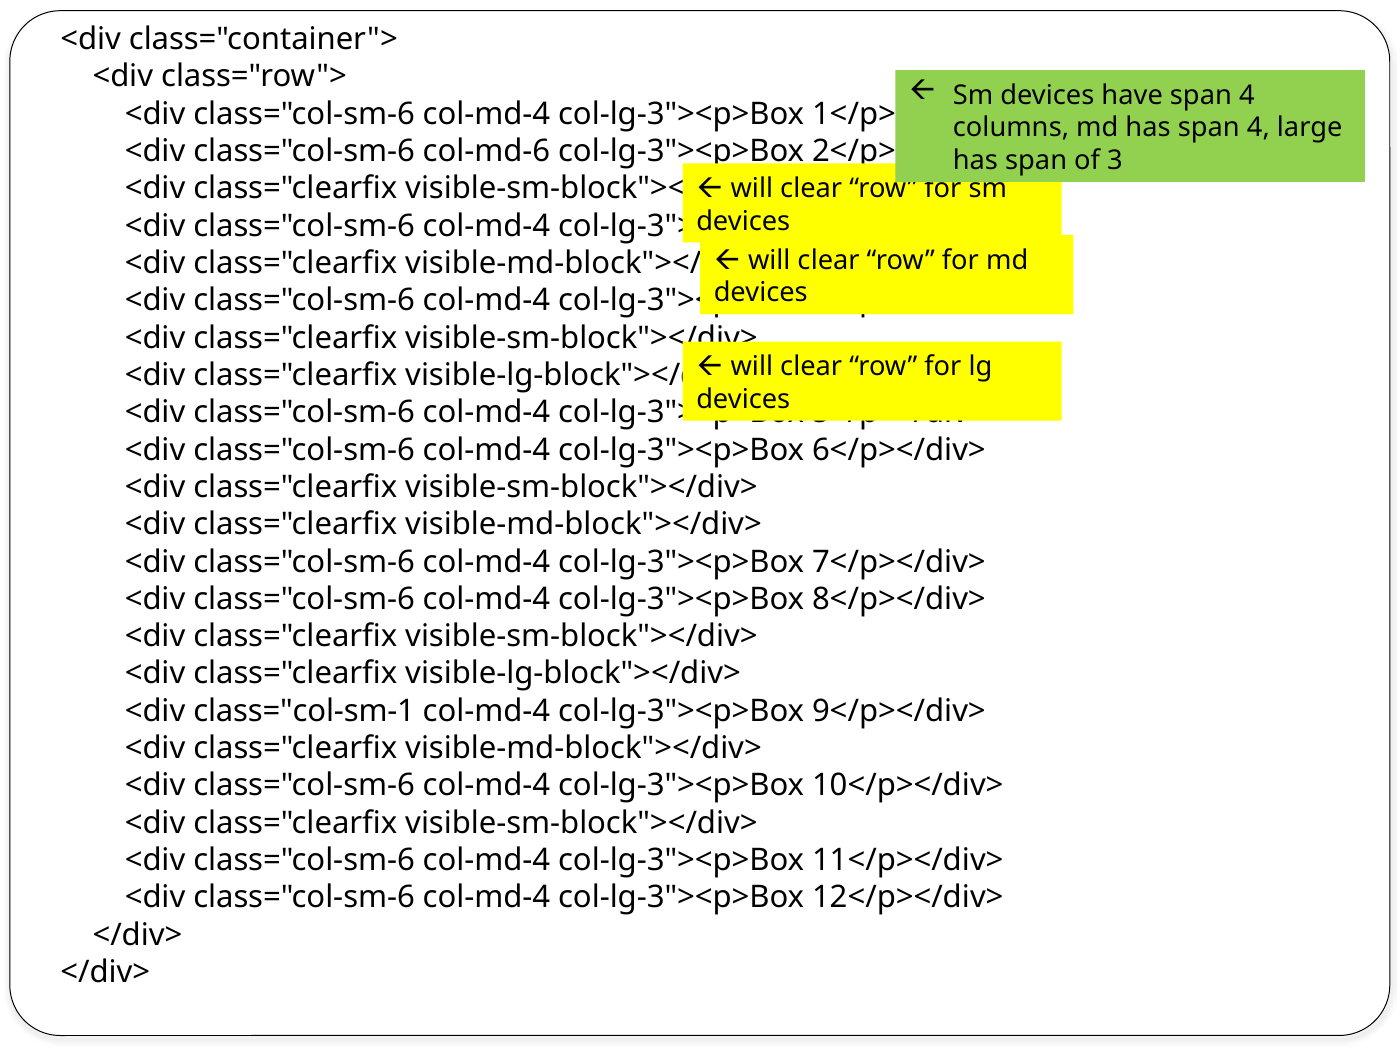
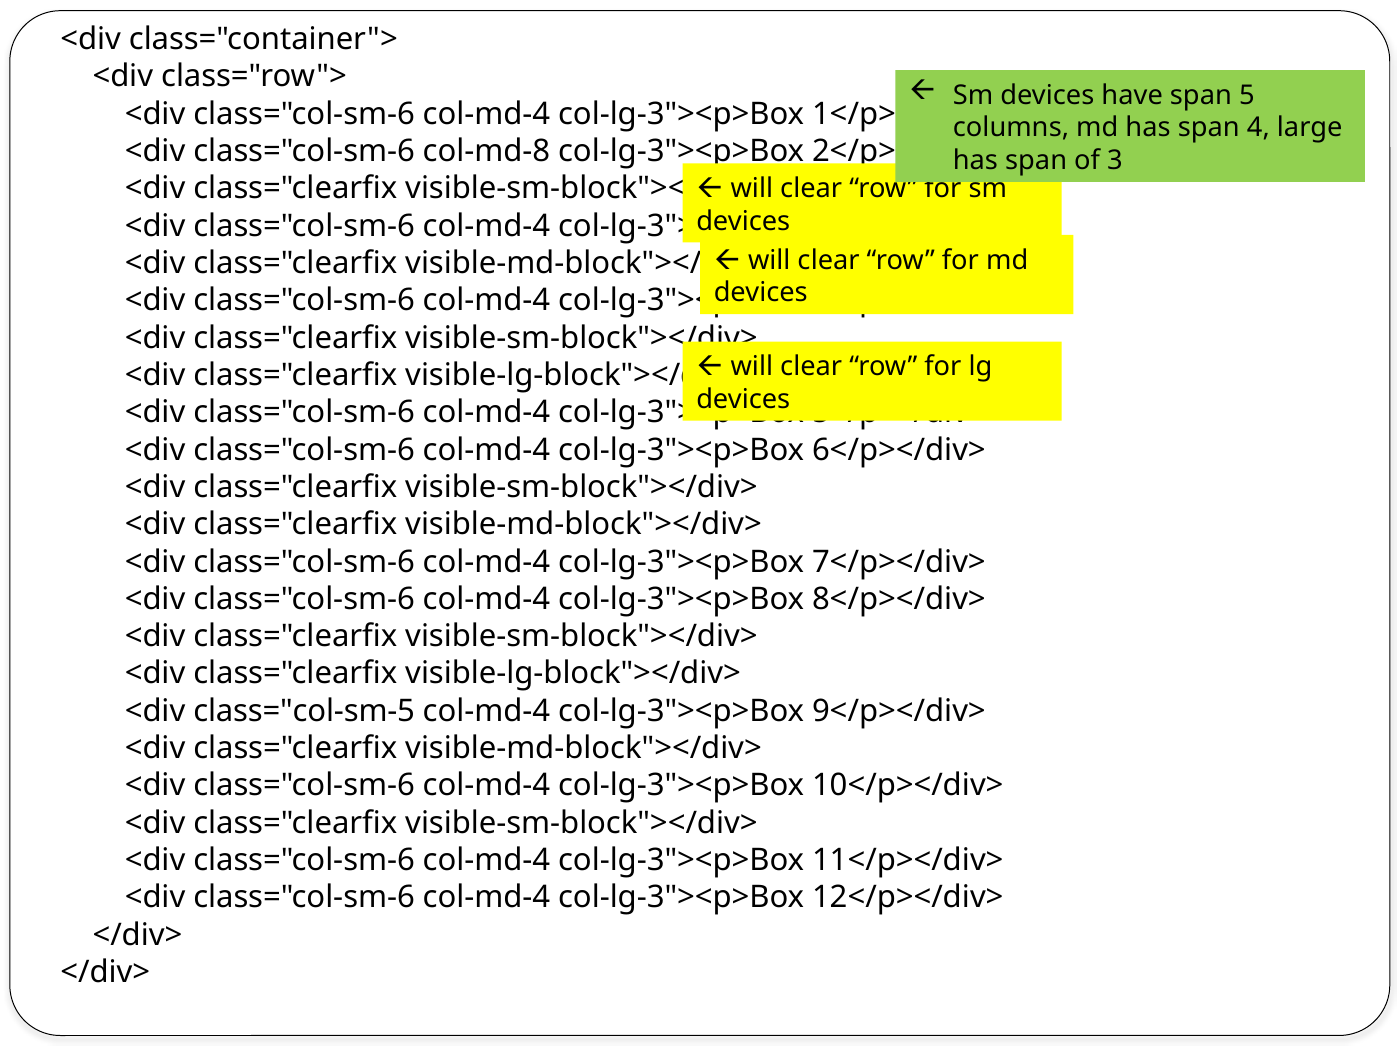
have span 4: 4 -> 5 (1247, 95)
col-md-6: col-md-6 -> col-md-8 (486, 151)
class="col-sm-1: class="col-sm-1 -> class="col-sm-5 (304, 711)
